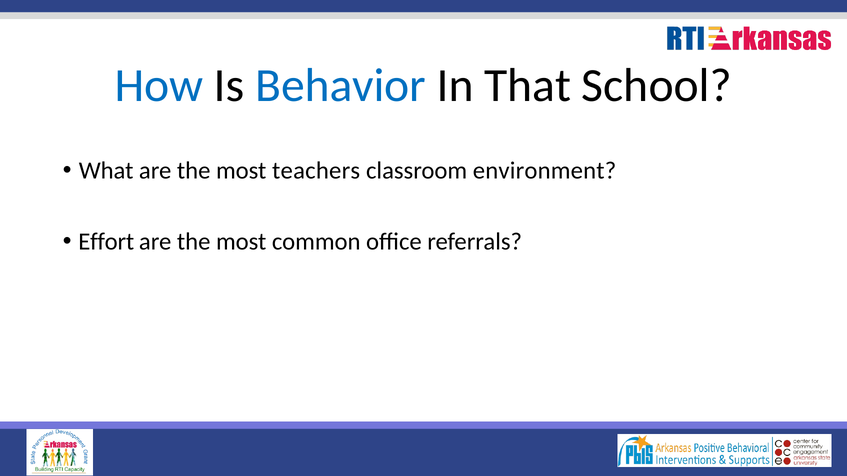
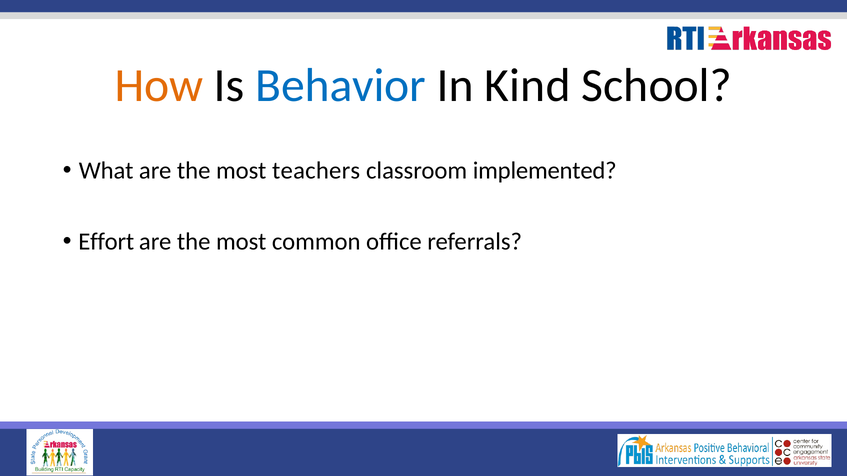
How colour: blue -> orange (159, 86)
That: That -> Kind (528, 86)
environment: environment -> implemented (545, 171)
